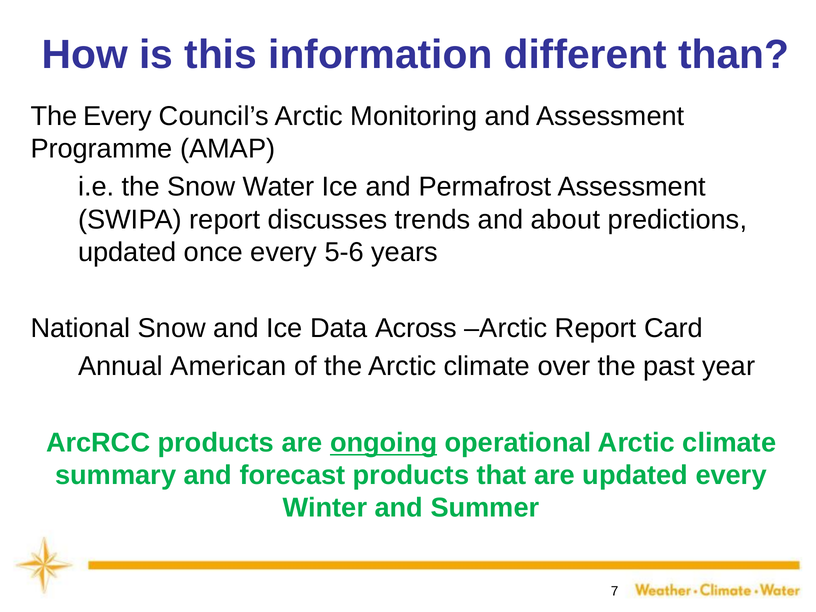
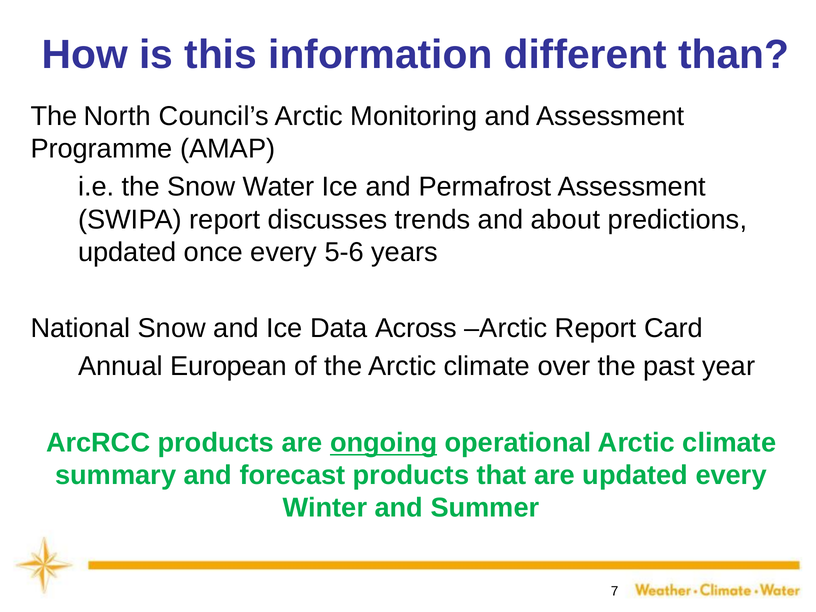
The Every: Every -> North (117, 116)
American: American -> European (229, 366)
